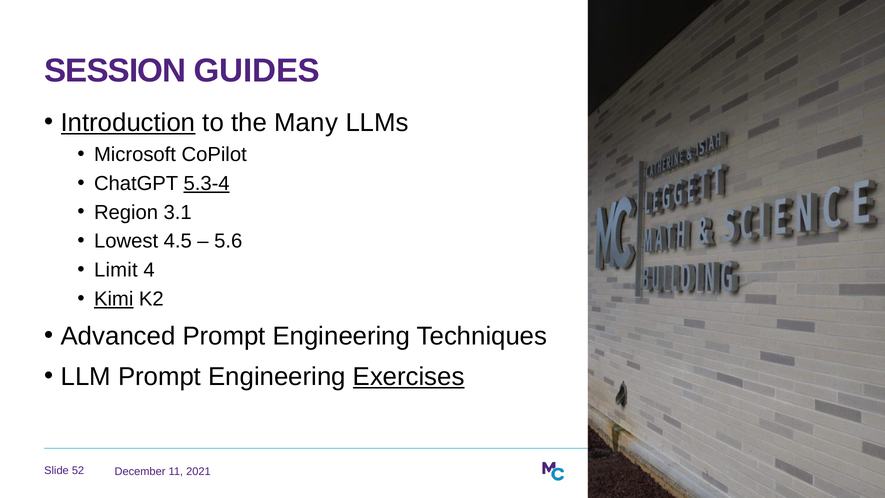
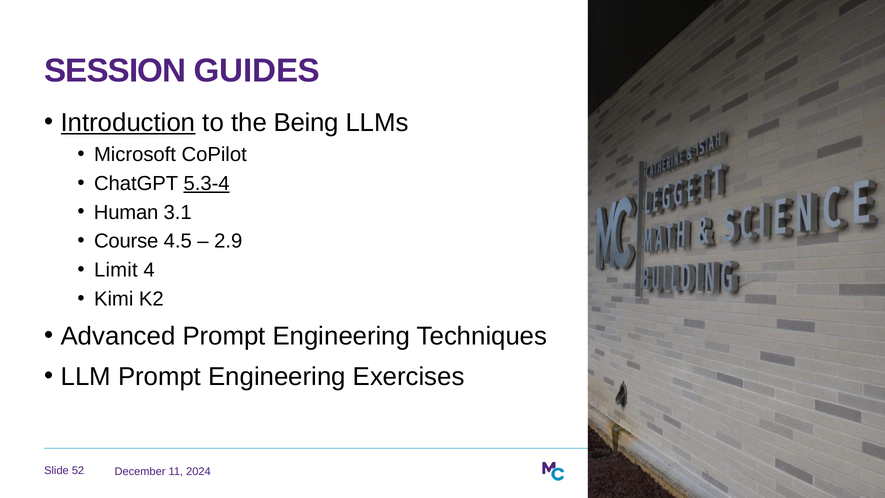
Many: Many -> Being (306, 123)
Region: Region -> Human (126, 212)
Lowest: Lowest -> Course (126, 241)
5.6: 5.6 -> 2.9 (228, 241)
Kimi underline: present -> none (114, 299)
Exercises underline: present -> none (409, 376)
2021: 2021 -> 2024 (198, 472)
